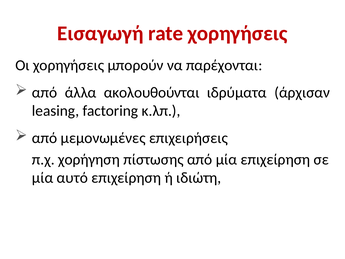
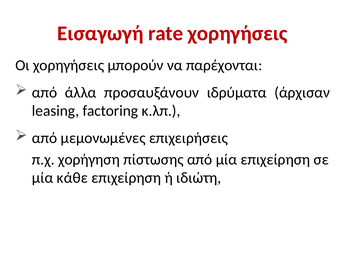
ακολουθούνται: ακολουθούνται -> προσαυξάνουν (152, 92)
αυτό: αυτό -> κάθε (72, 178)
